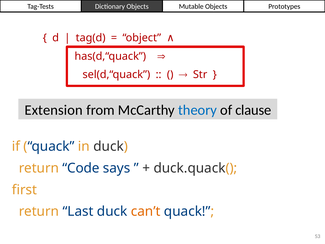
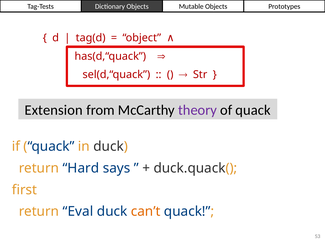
theory colour: blue -> purple (198, 110)
of clause: clause -> quack (253, 110)
Code: Code -> Hard (81, 168)
Last: Last -> Eval (78, 211)
